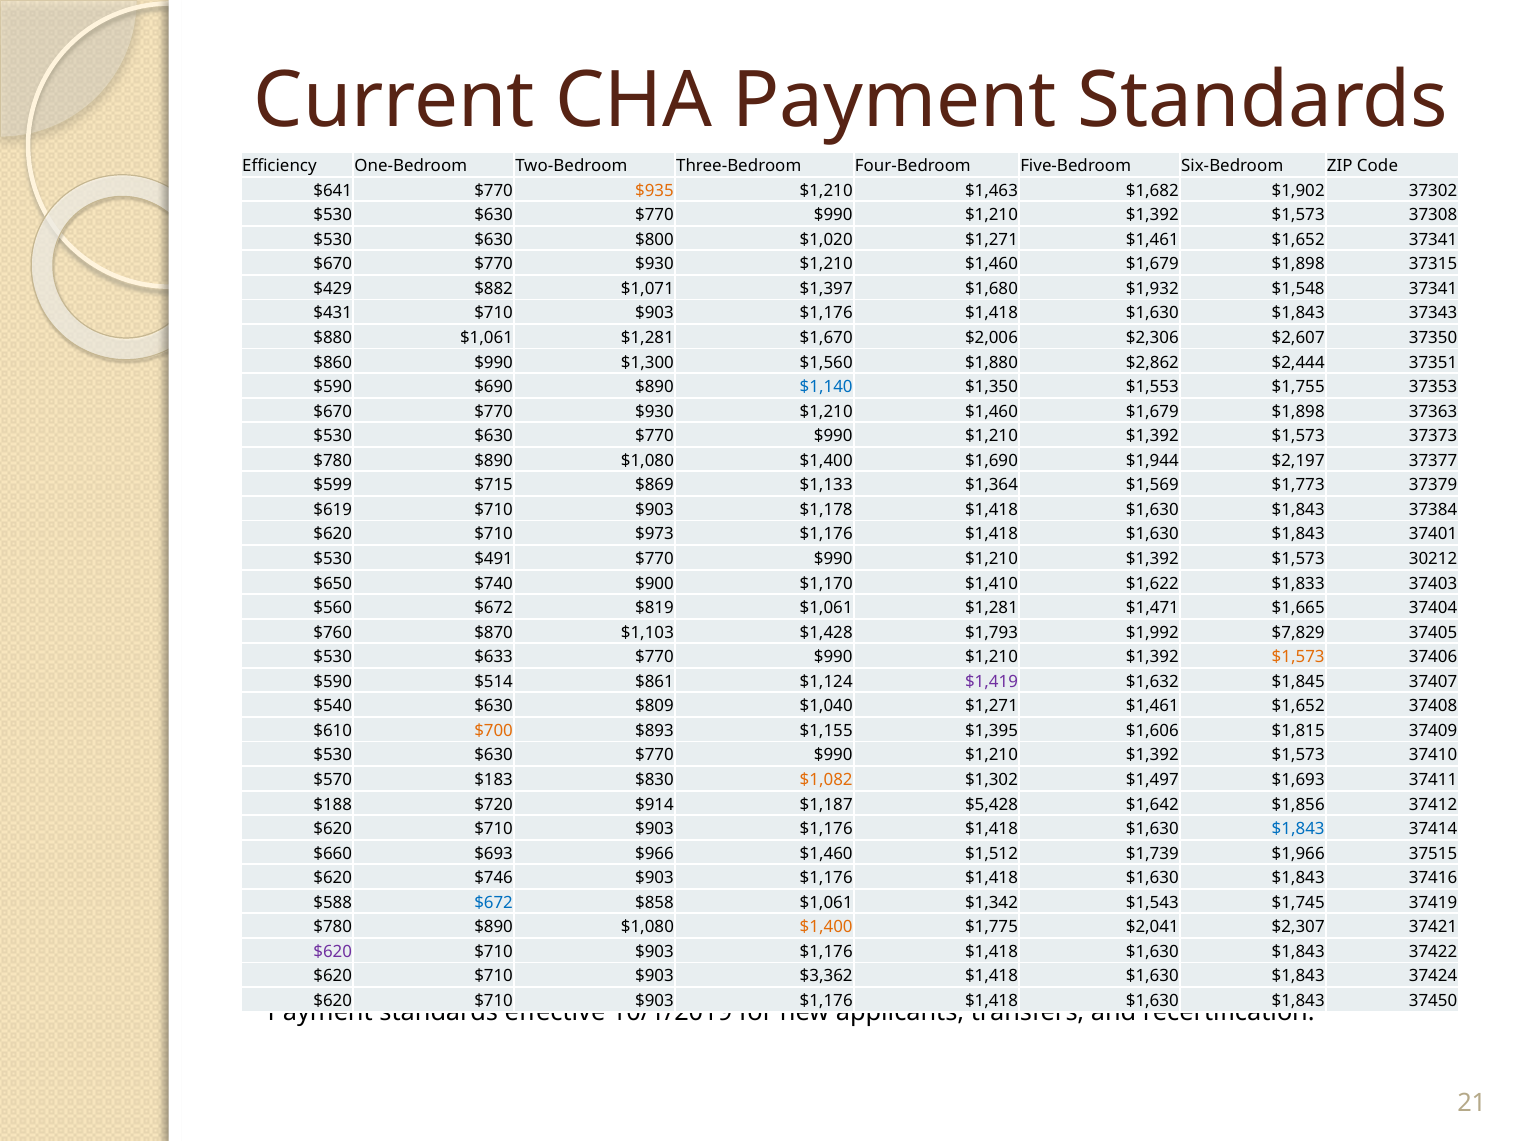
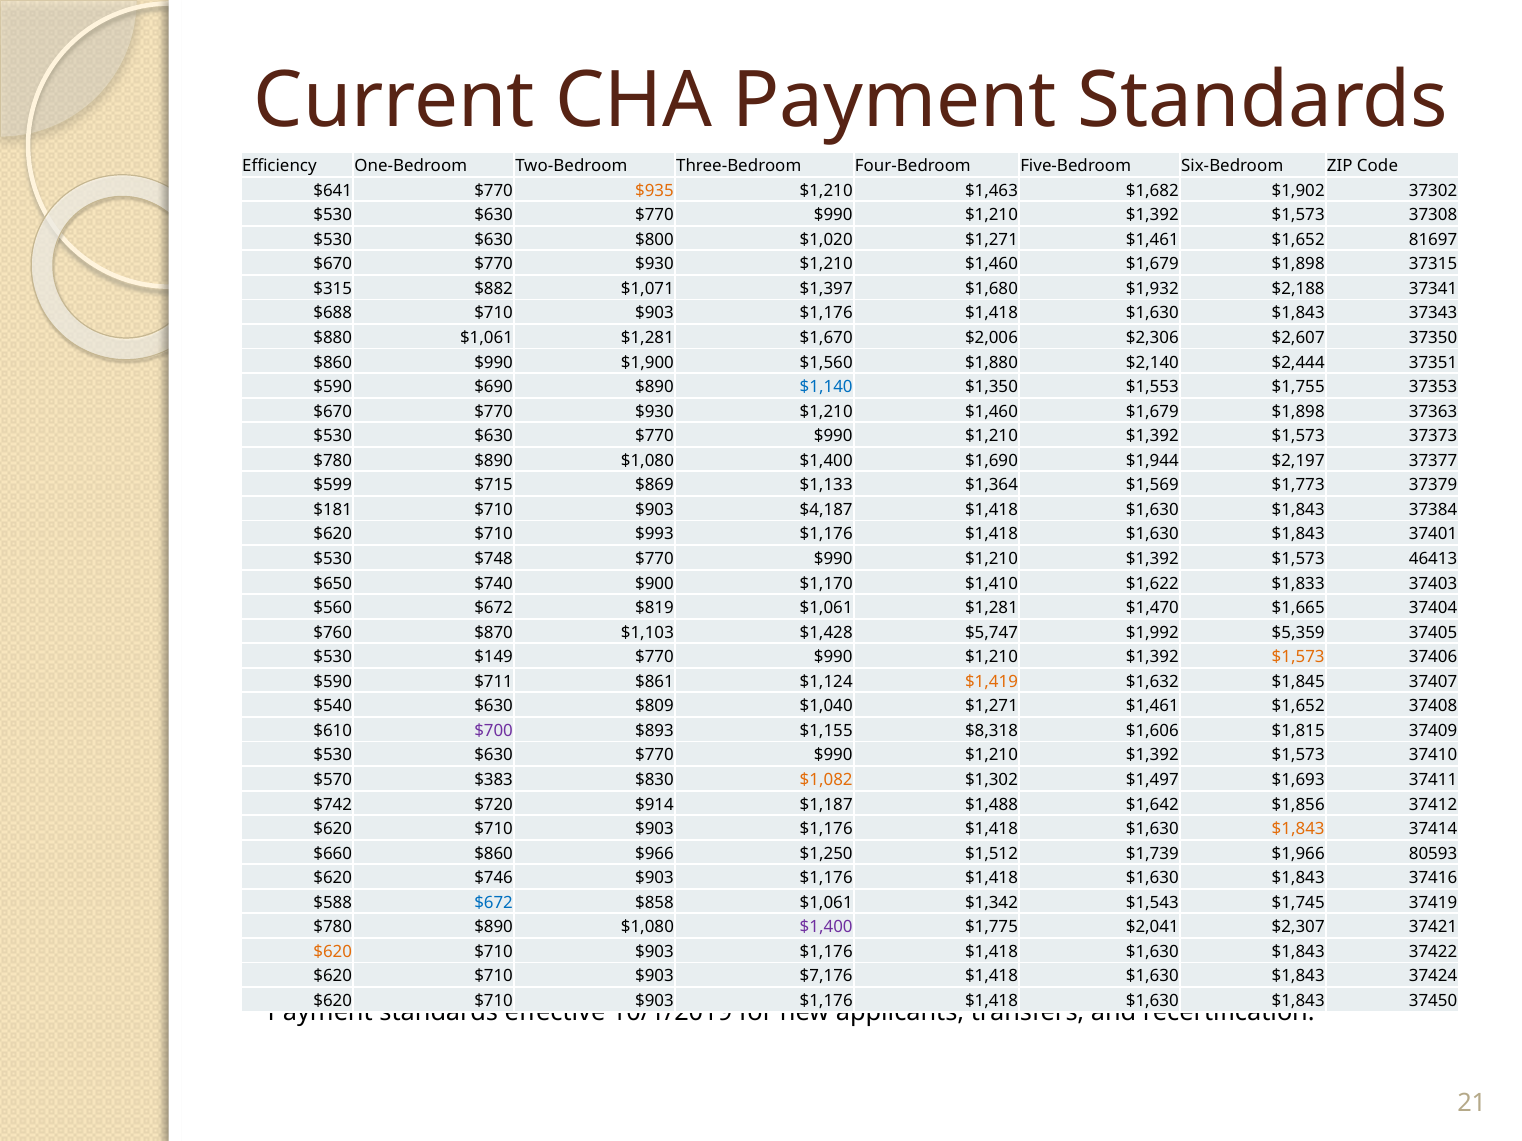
$1,652 37341: 37341 -> 81697 (1433, 240)
$429: $429 -> $315 (333, 289)
$1,548: $1,548 -> $2,188 (1298, 289)
$431: $431 -> $688 (333, 314)
$1,300: $1,300 -> $1,900 (647, 363)
$2,862: $2,862 -> $2,140 (1152, 363)
$619: $619 -> $181 (333, 510)
$1,178: $1,178 -> $4,187 (826, 510)
$973: $973 -> $993 (654, 535)
$491: $491 -> $748 (494, 559)
30212: 30212 -> 46413 (1433, 559)
$1,471: $1,471 -> $1,470 (1152, 608)
$1,793: $1,793 -> $5,747 (992, 633)
$7,829: $7,829 -> $5,359 (1298, 633)
$633: $633 -> $149 (494, 657)
$514: $514 -> $711 (494, 682)
$1,419 colour: purple -> orange (992, 682)
$700 colour: orange -> purple (494, 731)
$1,395: $1,395 -> $8,318 (992, 731)
$183: $183 -> $383 (494, 780)
$188: $188 -> $742 (333, 805)
$5,428: $5,428 -> $1,488 (992, 805)
$1,843 colour: blue -> orange (1298, 829)
$660 $693: $693 -> $860 (494, 854)
$966 $1,460: $1,460 -> $1,250 (826, 854)
37515: 37515 -> 80593 (1433, 854)
$1,400 colour: orange -> purple (826, 928)
$620 colour: purple -> orange (333, 952)
$3,362: $3,362 -> $7,176 (826, 977)
